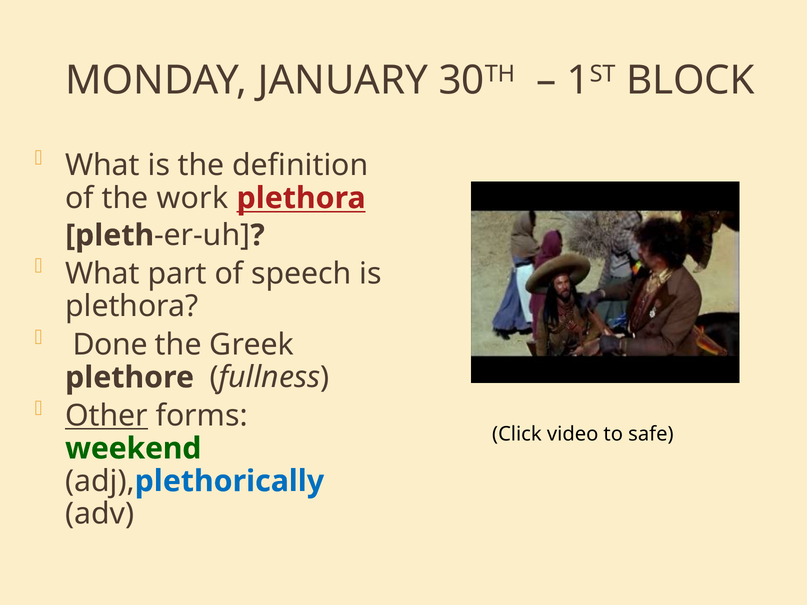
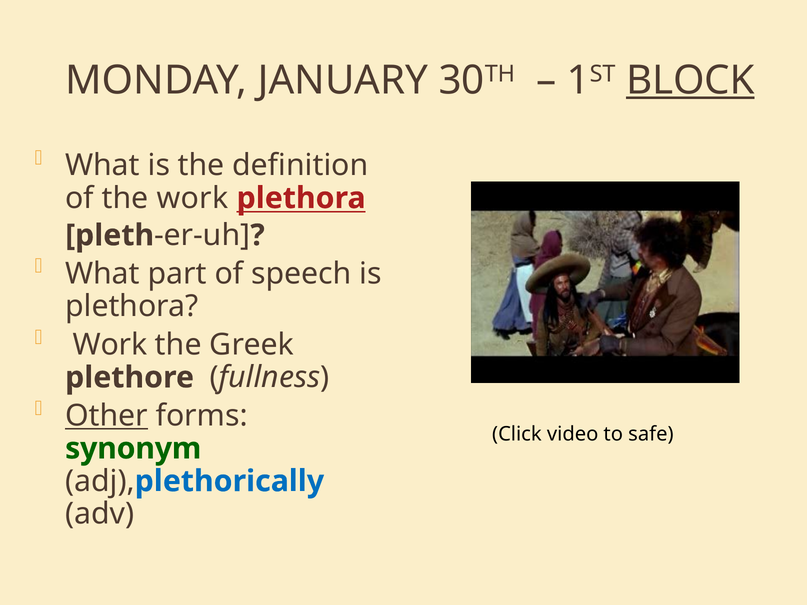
BLOCK underline: none -> present (690, 80)
Done: Done -> Work (110, 345)
weekend: weekend -> synonym (133, 449)
